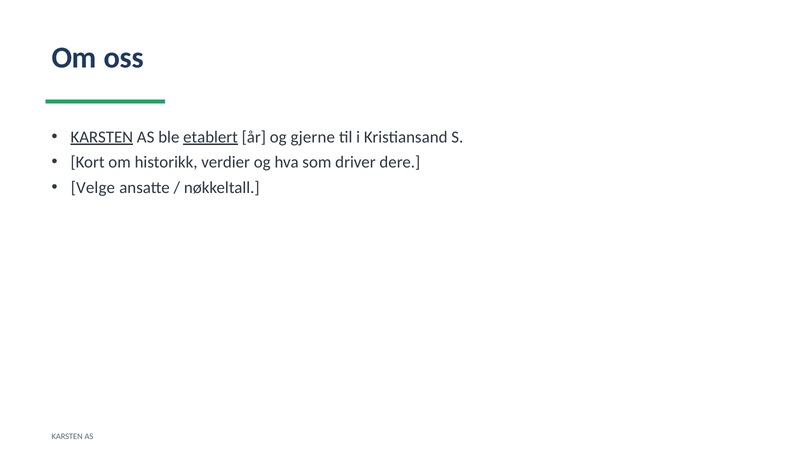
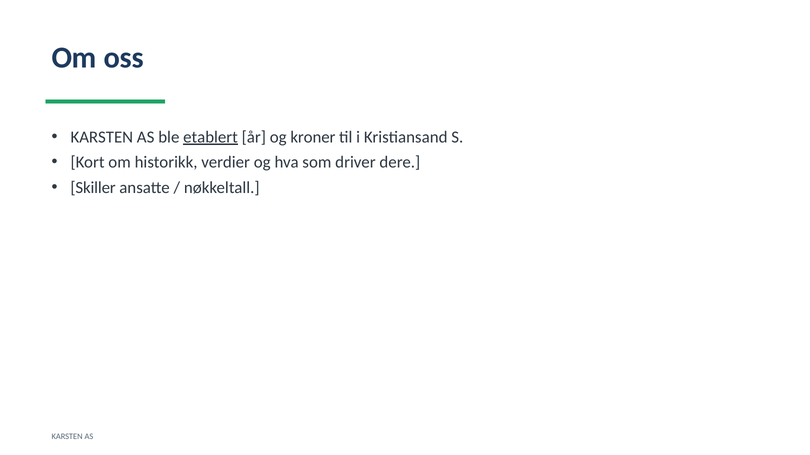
KARSTEN underline: present -> none (102, 137)
gjerne: gjerne -> kroner (313, 137)
Velge: Velge -> Skiller (93, 188)
